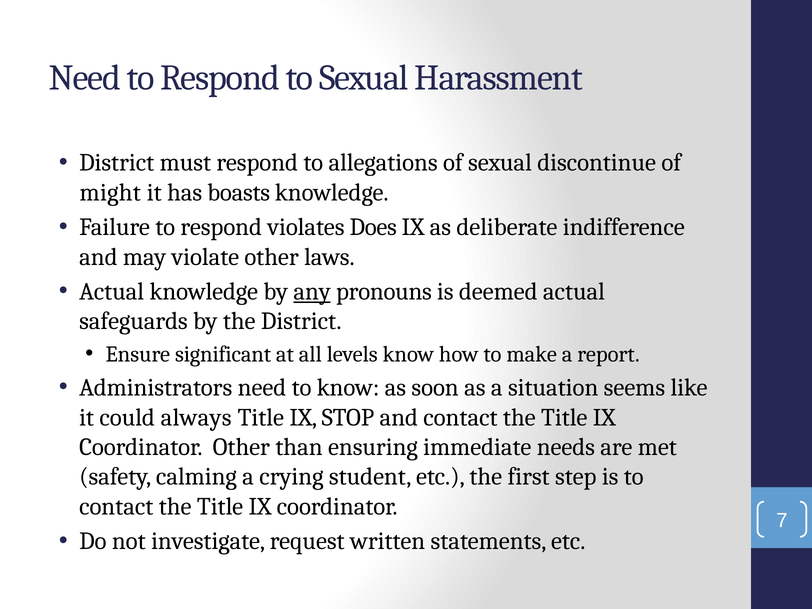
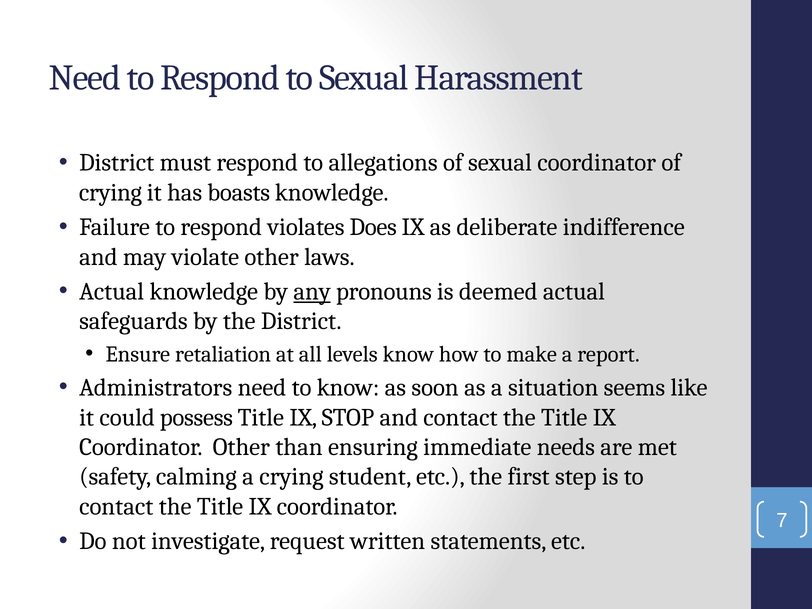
sexual discontinue: discontinue -> coordinator (597, 163)
might: might -> crying (110, 192)
significant: significant -> retaliation (223, 354)
always: always -> possess (196, 417)
